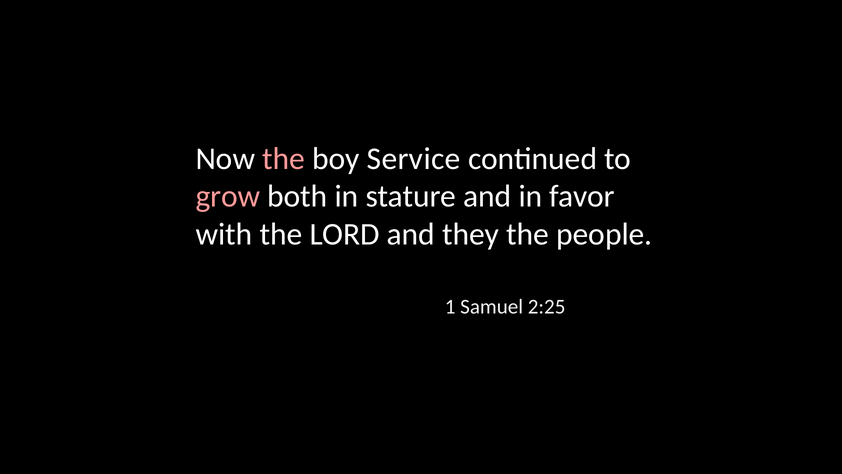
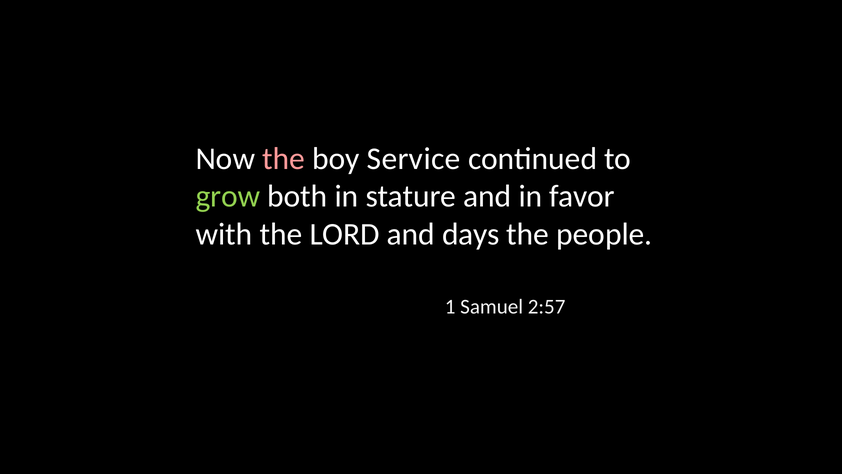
grow colour: pink -> light green (228, 196)
they: they -> days (471, 234)
2:25: 2:25 -> 2:57 (547, 307)
